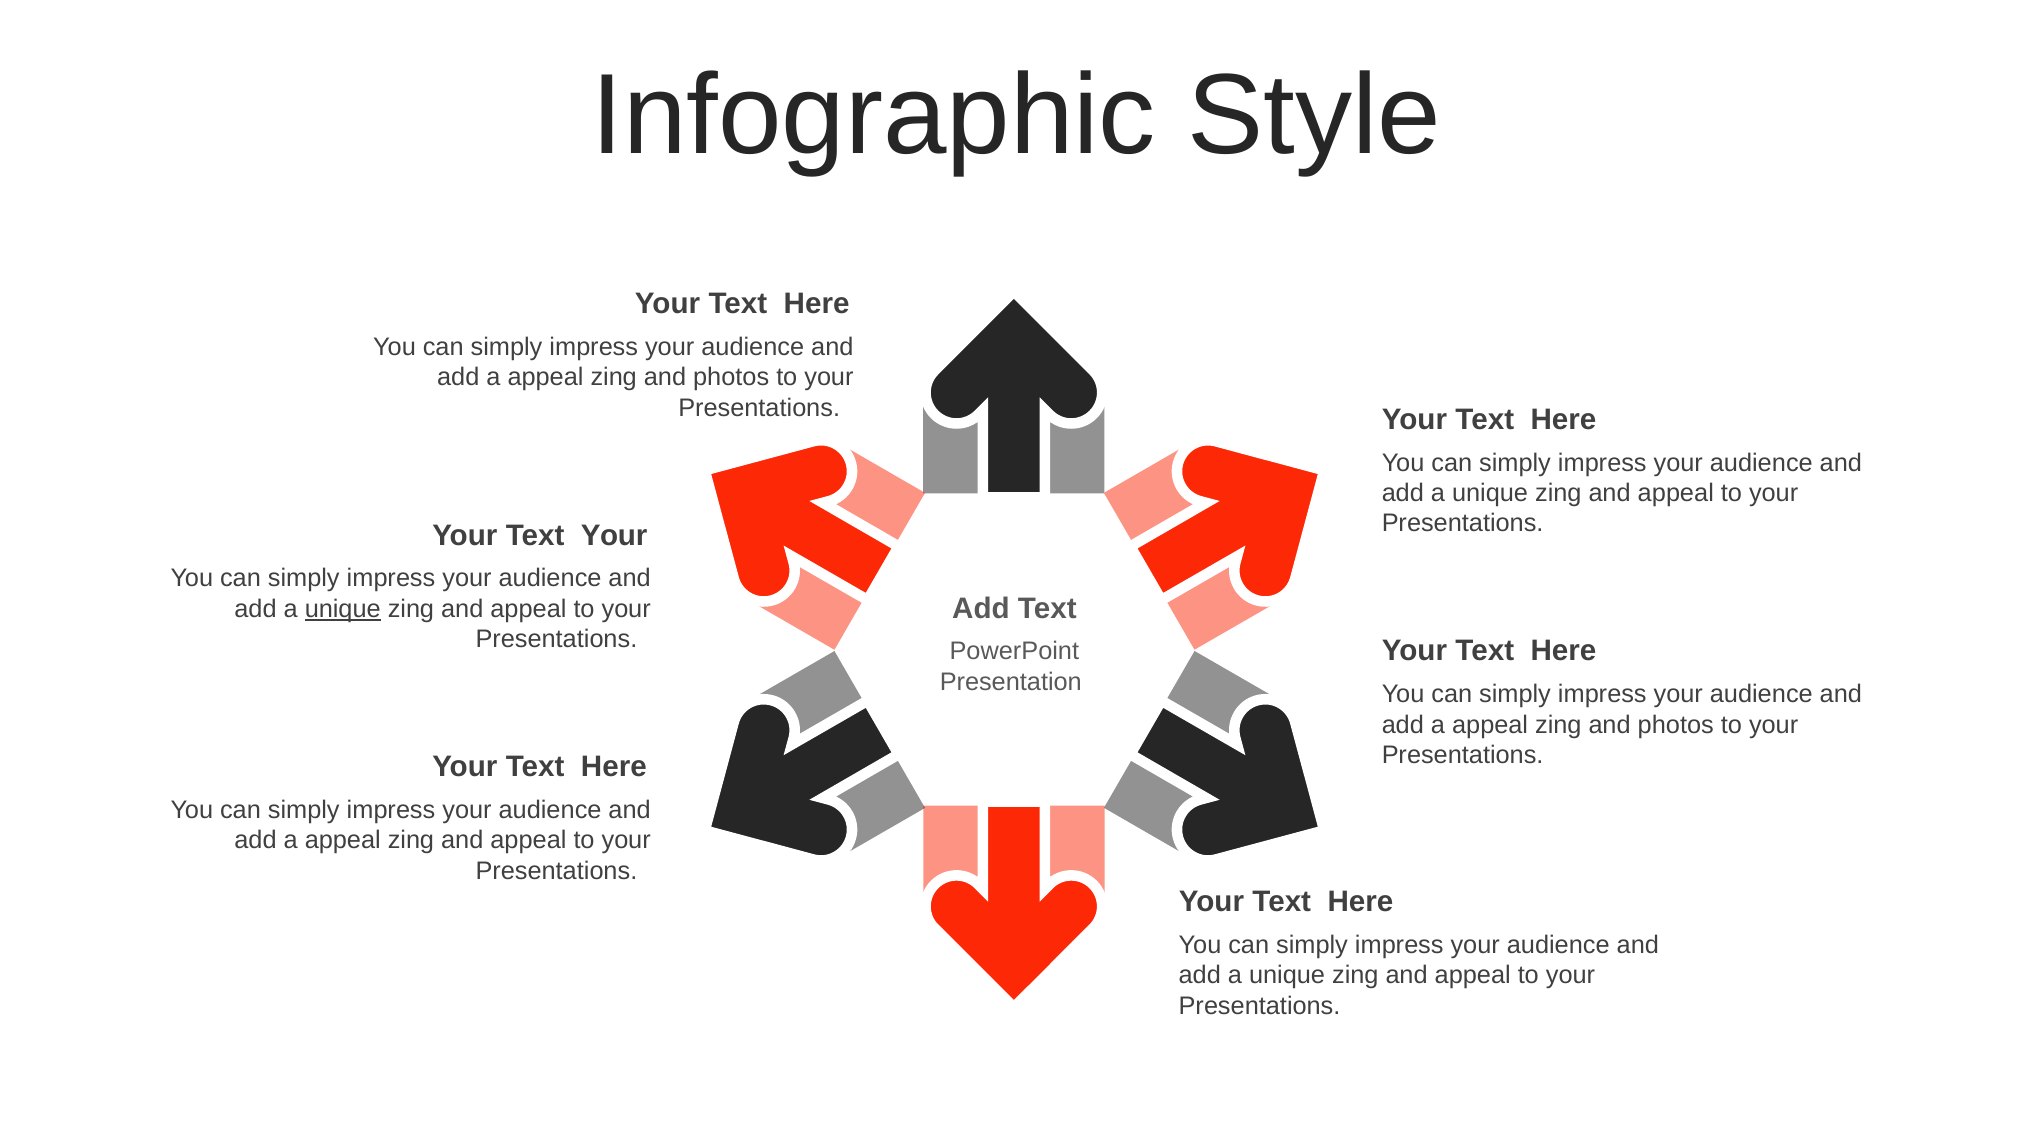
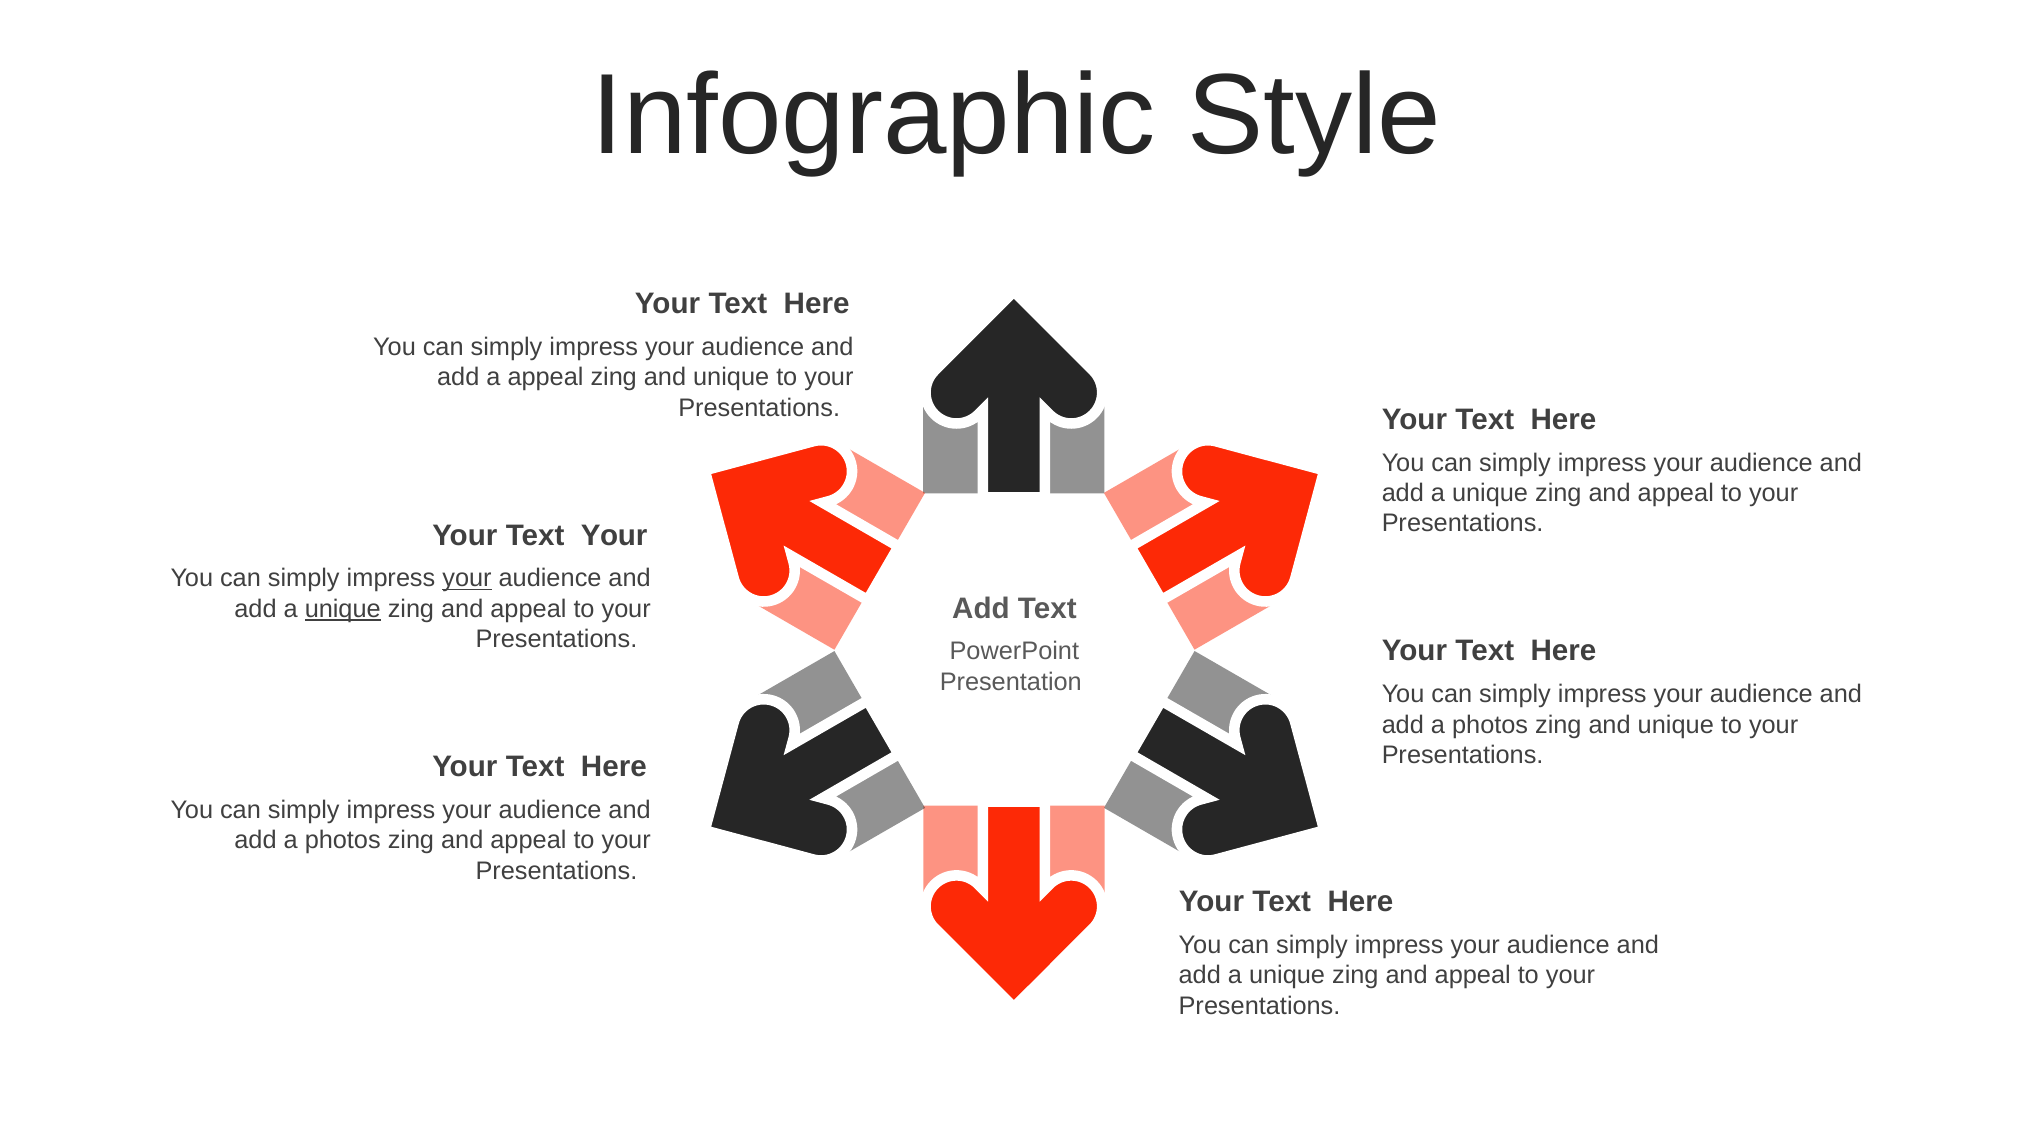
photos: photos -> unique (731, 377)
your underline: none -> present (467, 579)
appeal: appeal -> photos (1490, 725)
photos: photos -> unique (1676, 725)
appeal: appeal -> photos (343, 841)
